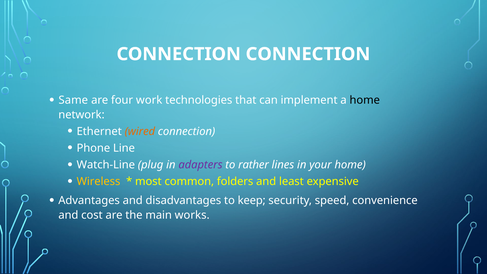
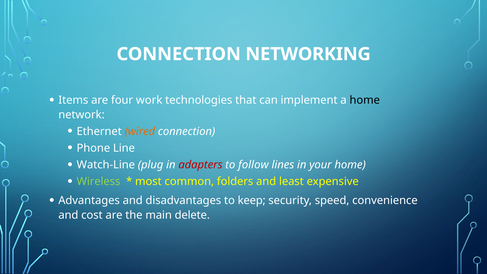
CONNECTION CONNECTION: CONNECTION -> NETWORKING (308, 54)
Same: Same -> Items (73, 100)
adapters colour: purple -> red (200, 165)
rather: rather -> follow (253, 165)
Wireless colour: yellow -> light green (99, 182)
works: works -> delete (192, 215)
